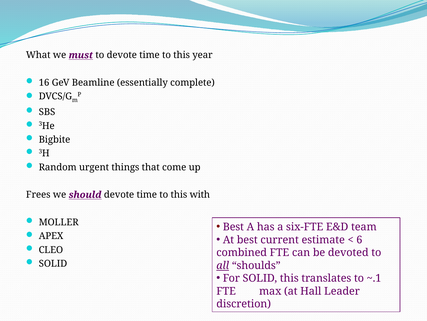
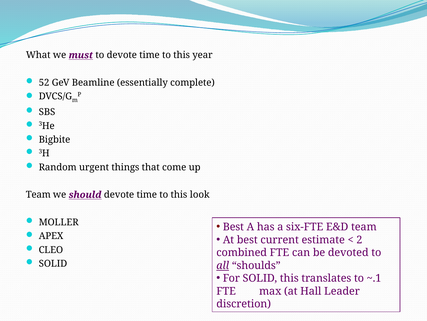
16: 16 -> 52 (44, 83)
Frees: Frees -> Team (38, 194)
with: with -> look (200, 194)
6: 6 -> 2 (359, 239)
